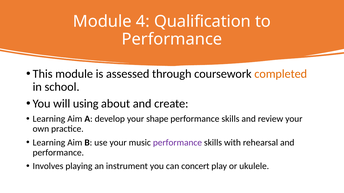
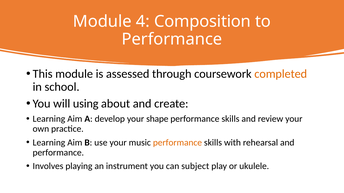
Qualification: Qualification -> Composition (202, 21)
performance colour: purple -> orange (177, 143)
concert: concert -> subject (195, 167)
